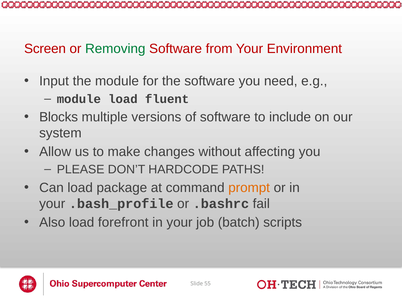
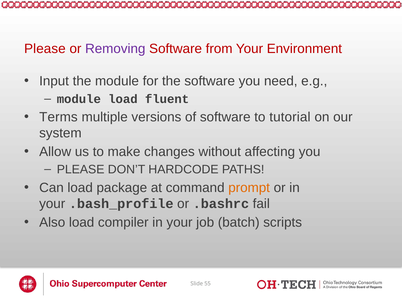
Screen: Screen -> Please (45, 49)
Removing colour: green -> purple (115, 49)
Blocks: Blocks -> Terms (58, 117)
include: include -> tutorial (290, 117)
forefront: forefront -> compiler (123, 223)
